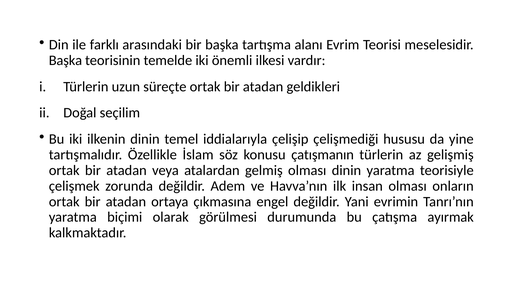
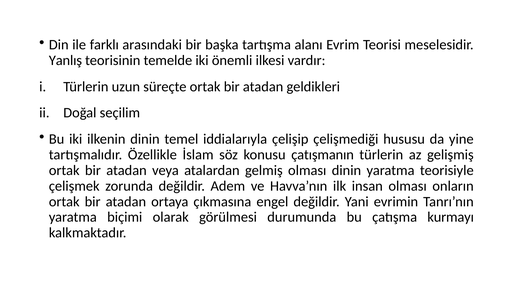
Başka: Başka -> Yanlış (65, 60)
ayırmak: ayırmak -> kurmayı (451, 217)
